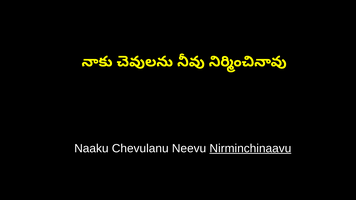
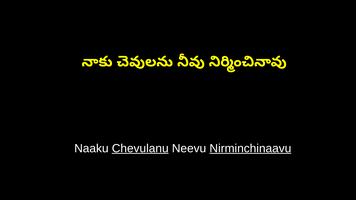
Chevulanu underline: none -> present (140, 149)
